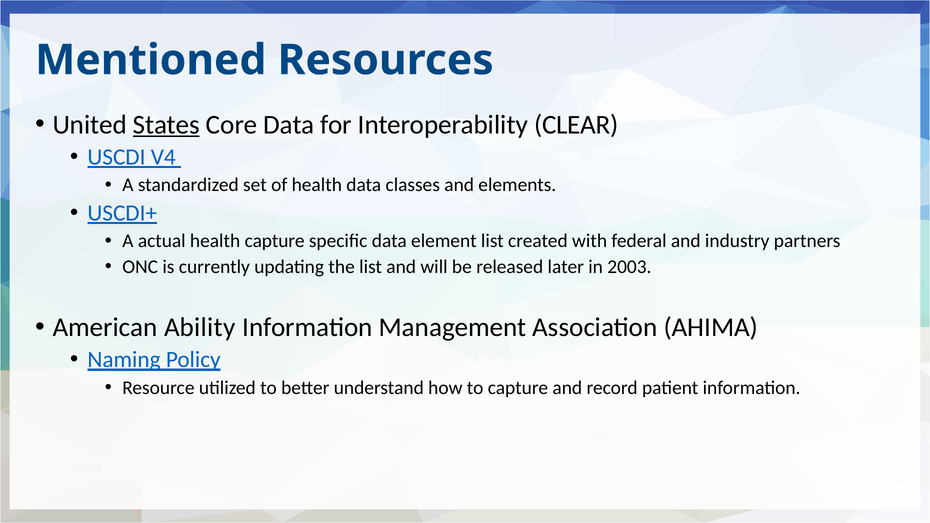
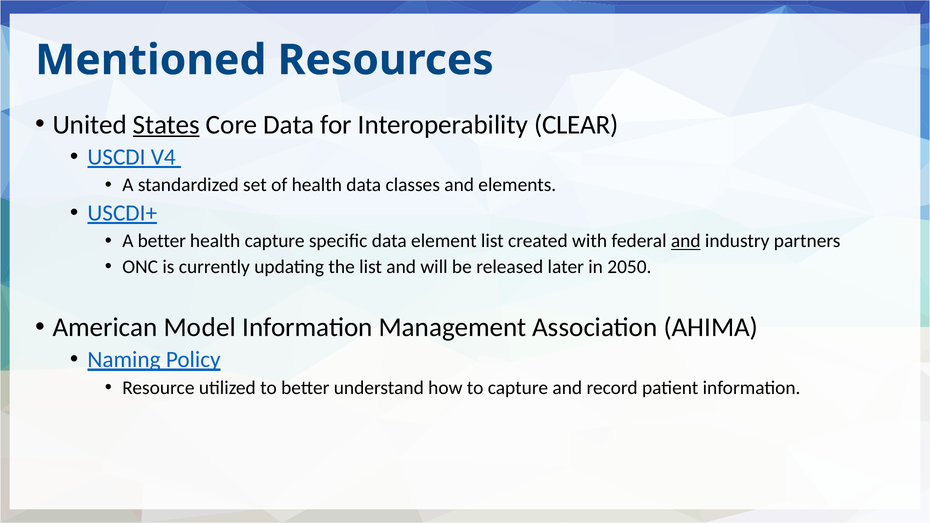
A actual: actual -> better (162, 241)
and underline: none -> present (686, 241)
2003: 2003 -> 2050 (629, 267)
Ability: Ability -> Model (200, 327)
